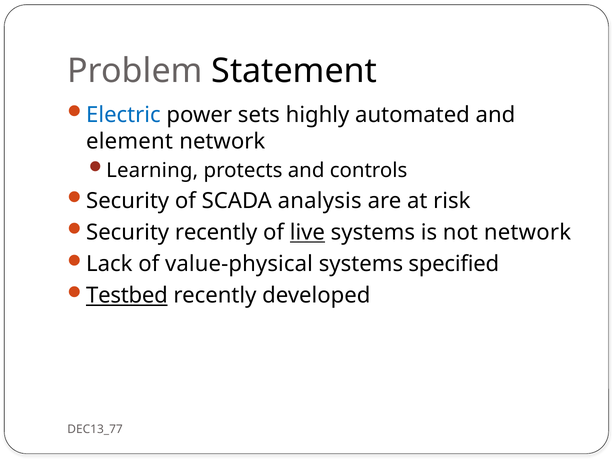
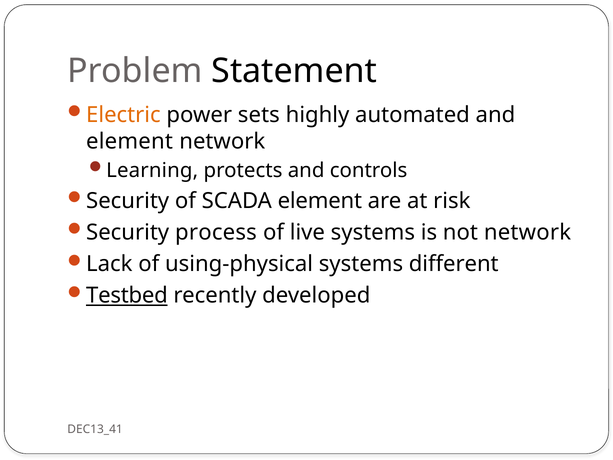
Electric colour: blue -> orange (123, 115)
SCADA analysis: analysis -> element (320, 201)
Security recently: recently -> process (216, 232)
live underline: present -> none (307, 232)
value-physical: value-physical -> using-physical (239, 264)
specified: specified -> different (454, 264)
DEC13_77: DEC13_77 -> DEC13_41 (95, 429)
